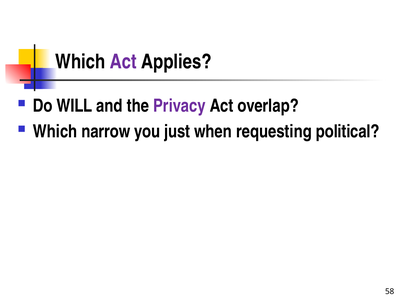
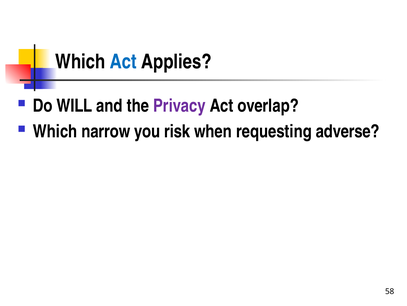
Act colour: purple -> blue (123, 62)
just: just -> risk (177, 131)
political: political -> adverse (348, 131)
